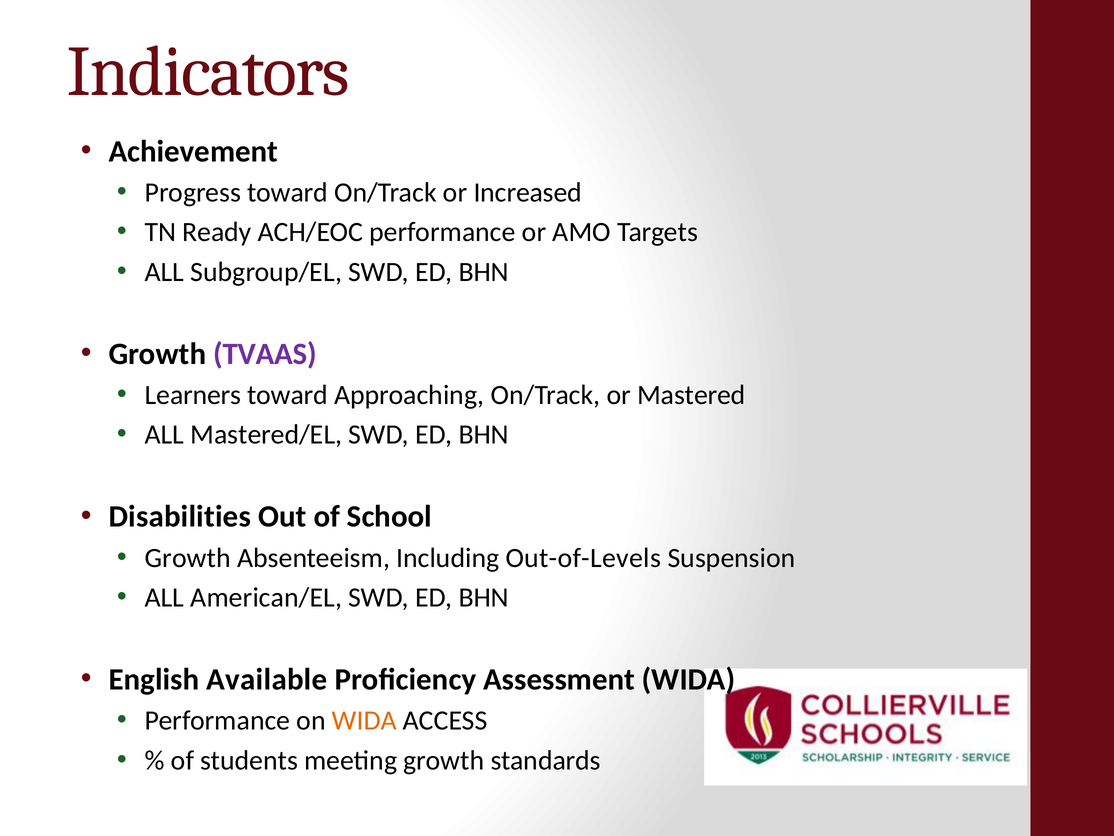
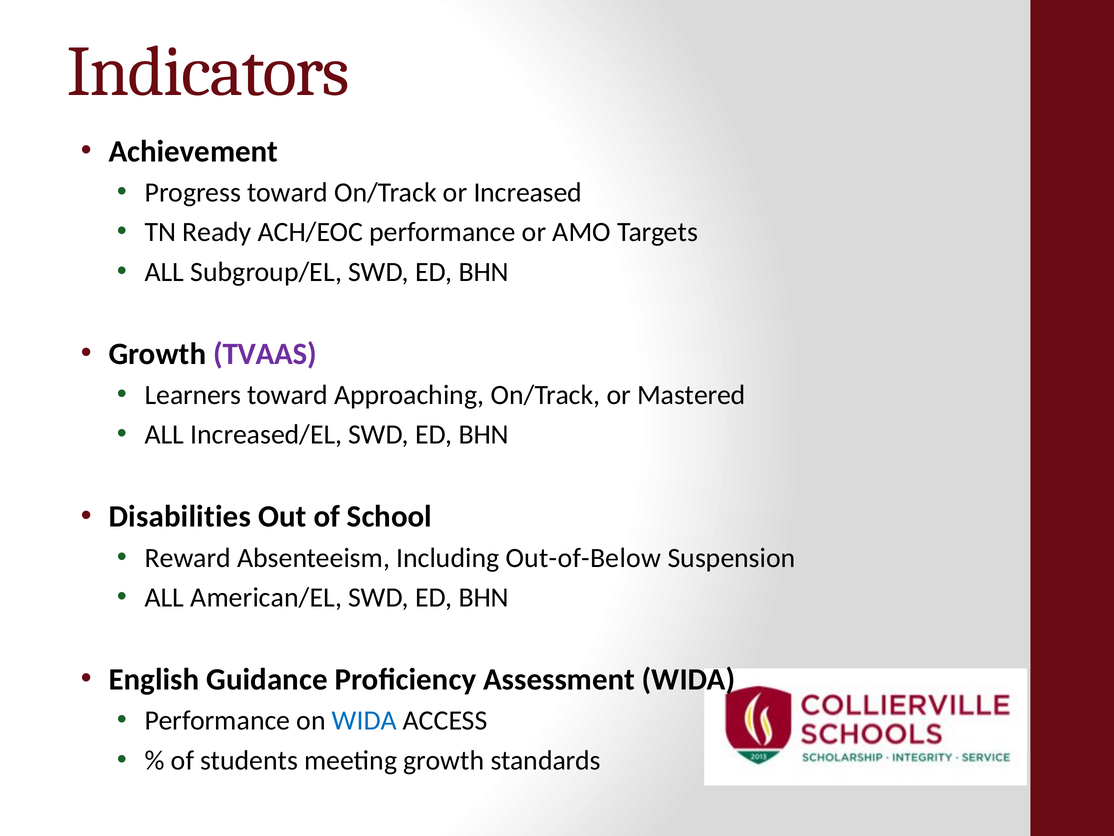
Mastered/EL: Mastered/EL -> Increased/EL (266, 434)
Growth: Growth -> Reward (188, 558)
Out-of-Levels: Out-of-Levels -> Out-of-Below (583, 558)
Available: Available -> Guidance (267, 679)
WIDA colour: orange -> blue (364, 720)
